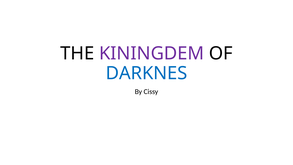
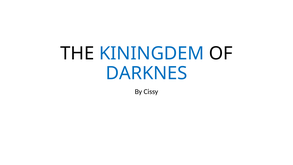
KININGDEM colour: purple -> blue (152, 53)
